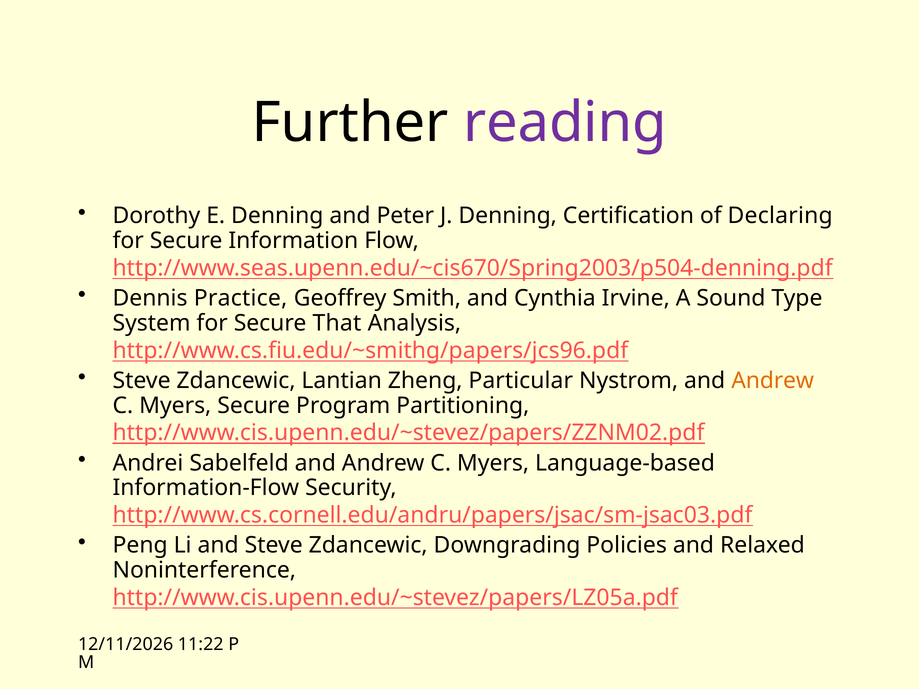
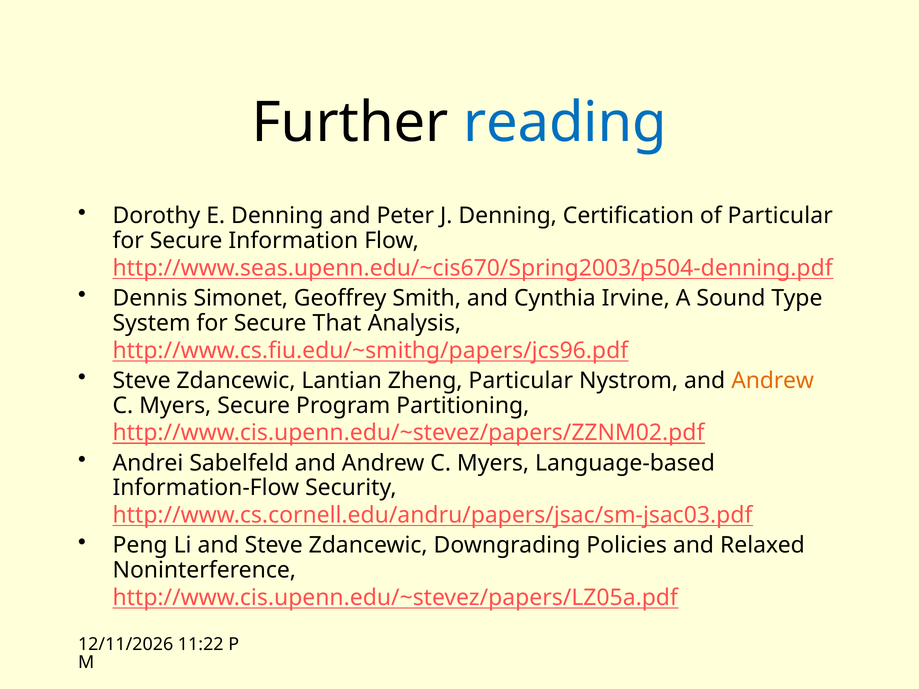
reading colour: purple -> blue (565, 123)
of Declaring: Declaring -> Particular (780, 216)
Practice: Practice -> Simonet (241, 298)
